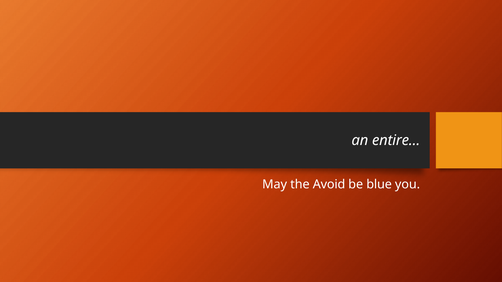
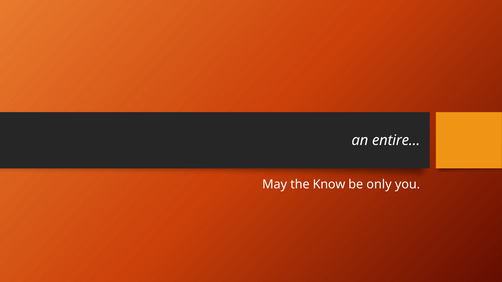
Avoid: Avoid -> Know (329, 185)
blue: blue -> only (379, 185)
